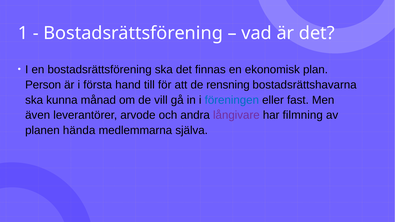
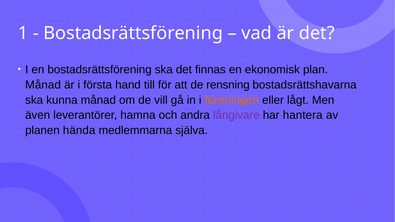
Person: Person -> Månad (43, 85)
föreningen colour: blue -> orange (232, 100)
fast: fast -> lågt (298, 100)
arvode: arvode -> hamna (138, 115)
filmning: filmning -> hantera (303, 115)
